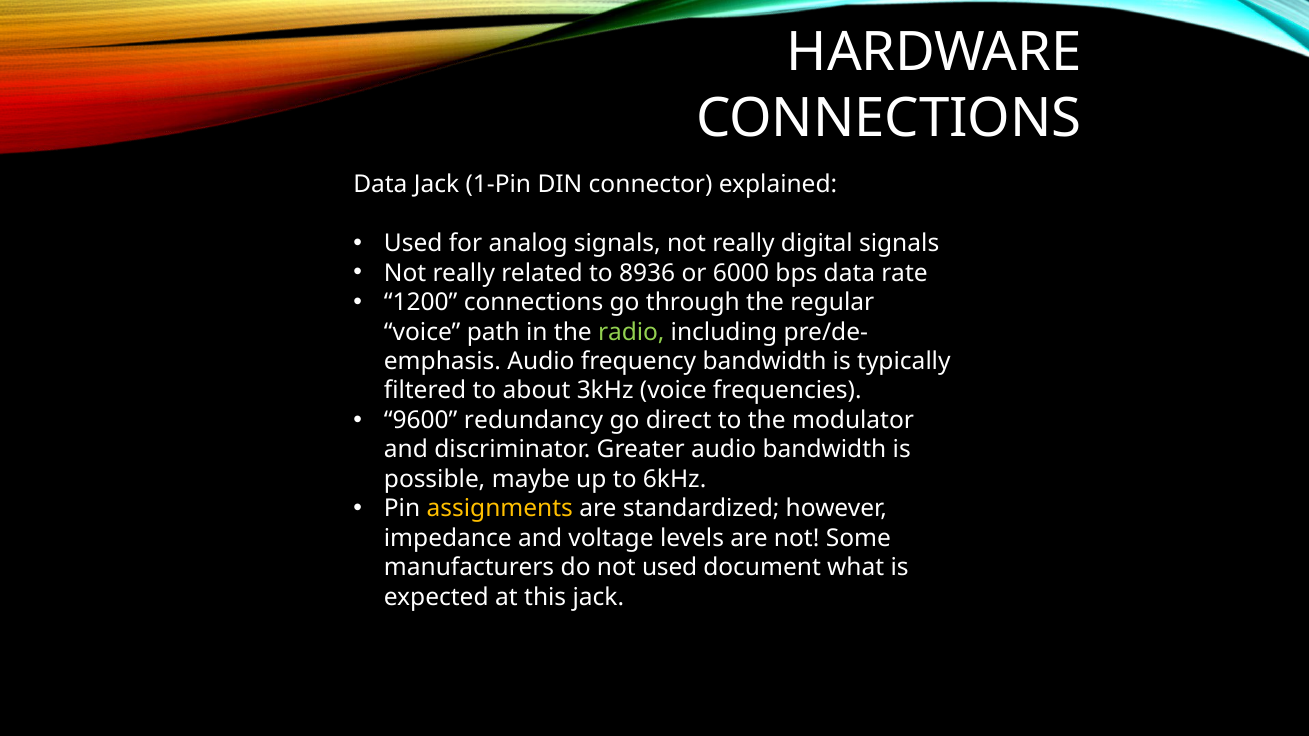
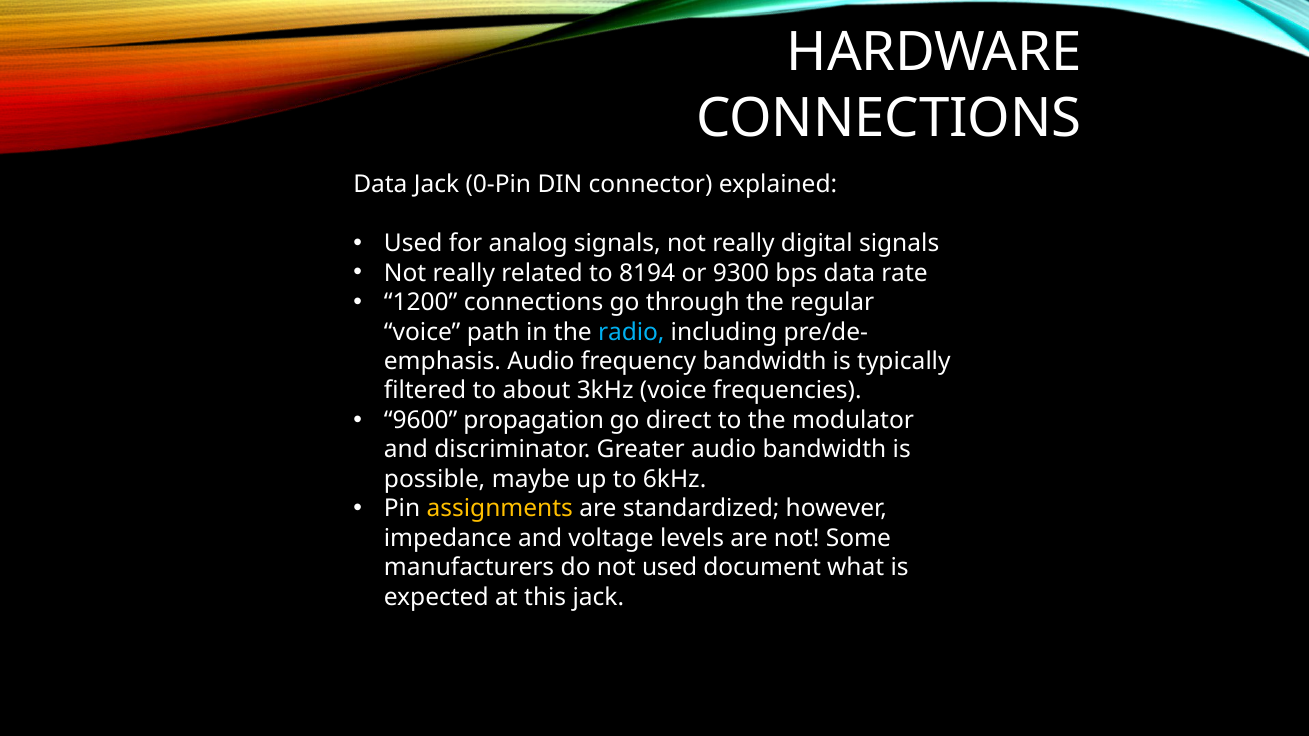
1-Pin: 1-Pin -> 0-Pin (498, 185)
8936: 8936 -> 8194 (647, 273)
6000: 6000 -> 9300 (741, 273)
radio colour: light green -> light blue (631, 332)
redundancy: redundancy -> propagation (534, 420)
